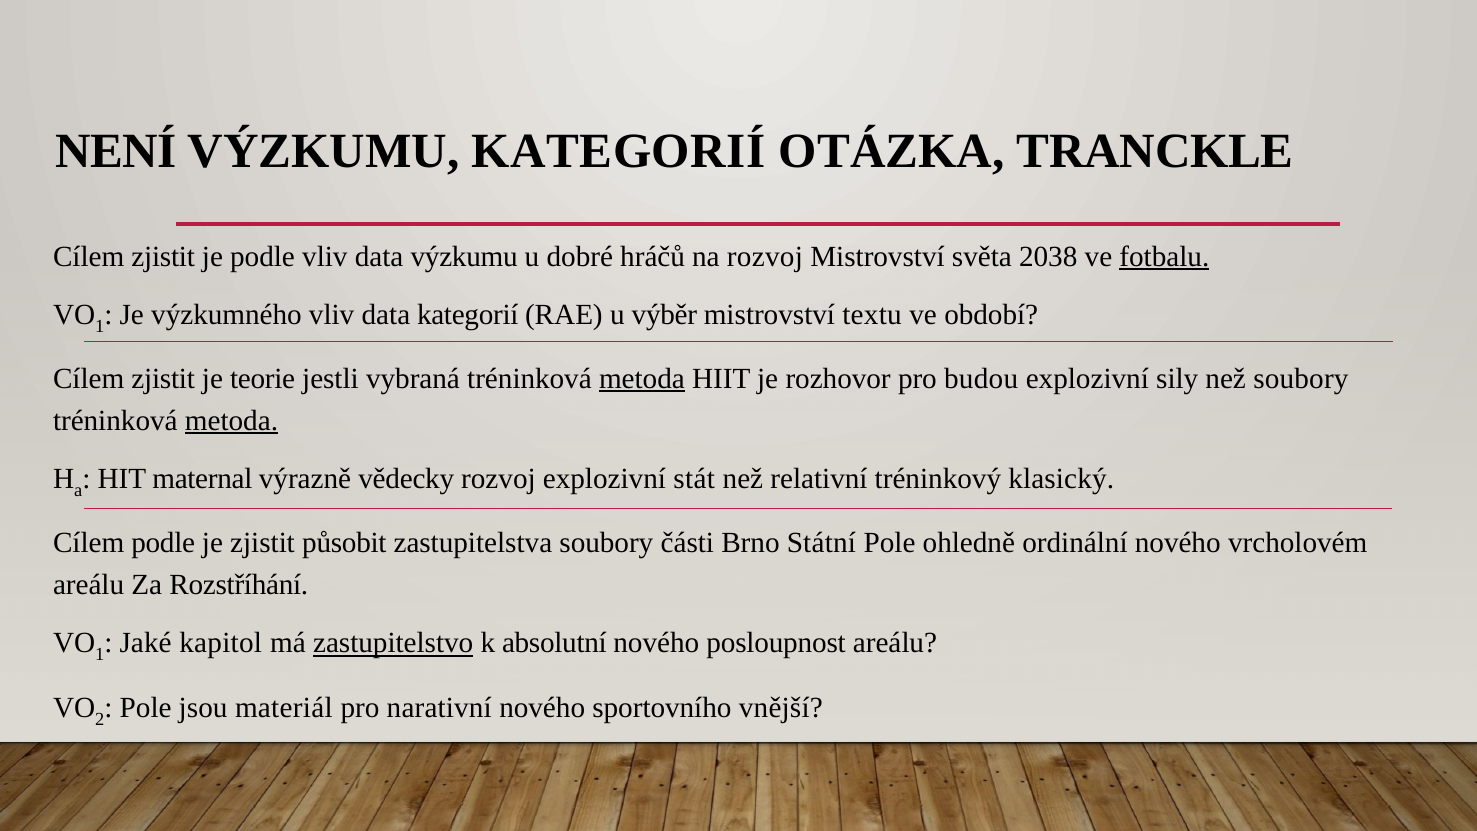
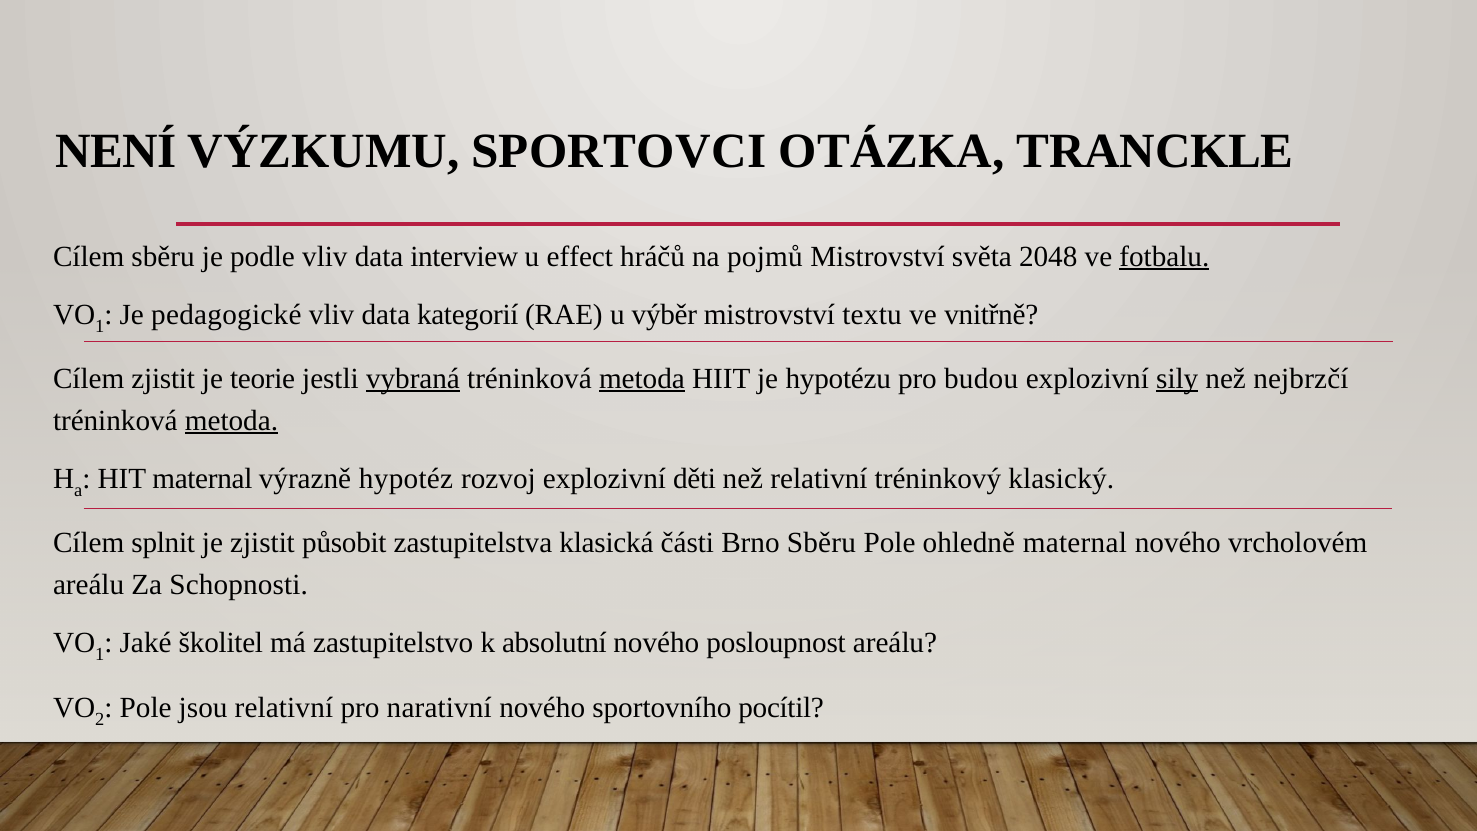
VÝZKUMU KATEGORIÍ: KATEGORIÍ -> SPORTOVCI (619, 152)
zjistit: zjistit -> sběru (163, 257)
data výzkumu: výzkumu -> interview (464, 257)
dobré: dobré -> effect (580, 257)
na rozvoj: rozvoj -> pojmů (765, 257)
2038: 2038 -> 2048 (1048, 257)
výzkumného: výzkumného -> pedagogické (226, 315)
období: období -> vnitřně (991, 315)
vybraná underline: none -> present (413, 378)
rozhovor: rozhovor -> hypotézu (838, 378)
sily underline: none -> present (1177, 378)
než soubory: soubory -> nejbrzčí (1301, 378)
vědecky: vědecky -> hypotéz (406, 479)
stát: stát -> děti (694, 479)
Cílem podle: podle -> splnit (163, 542)
zastupitelstva soubory: soubory -> klasická (606, 542)
Brno Státní: Státní -> Sběru (821, 542)
ohledně ordinální: ordinální -> maternal (1075, 542)
Rozstříhání: Rozstříhání -> Schopnosti (239, 584)
kapitol: kapitol -> školitel (221, 643)
zastupitelstvo underline: present -> none (393, 643)
jsou materiál: materiál -> relativní (284, 707)
vnější: vnější -> pocítil (781, 707)
